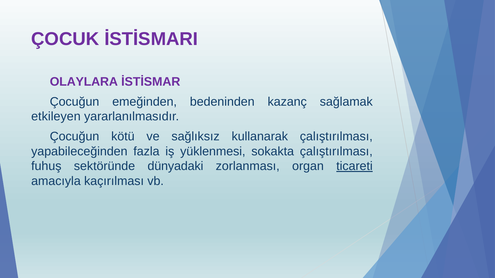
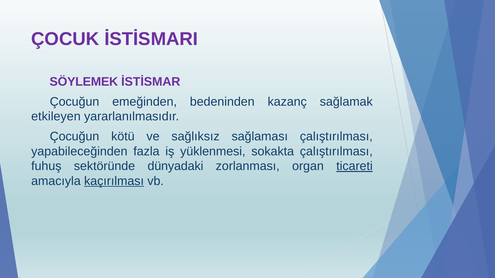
OLAYLARA: OLAYLARA -> SÖYLEMEK (84, 82)
kullanarak: kullanarak -> sağlaması (260, 137)
kaçırılması underline: none -> present (114, 181)
